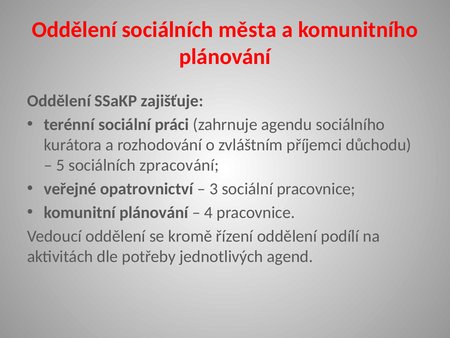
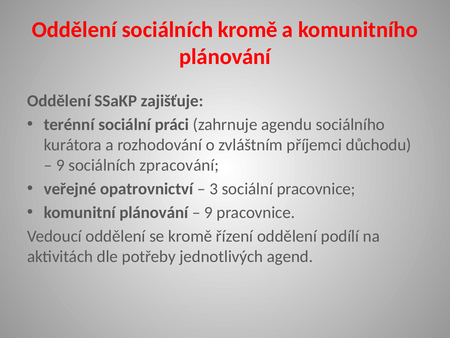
sociálních města: města -> kromě (248, 30)
5: 5 -> 9 (60, 165)
4: 4 -> 9 (209, 212)
